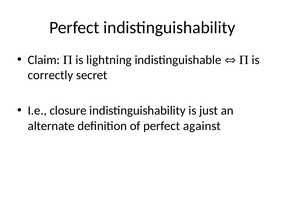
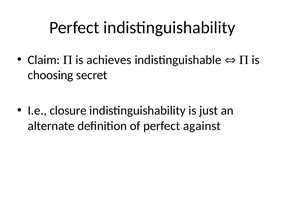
lightning: lightning -> achieves (109, 60)
correctly: correctly -> choosing (51, 75)
